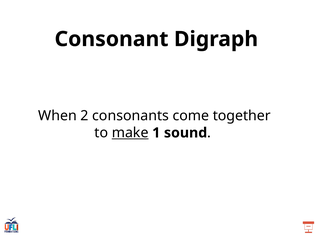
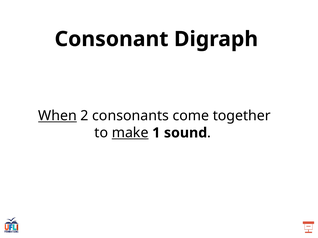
When underline: none -> present (57, 116)
